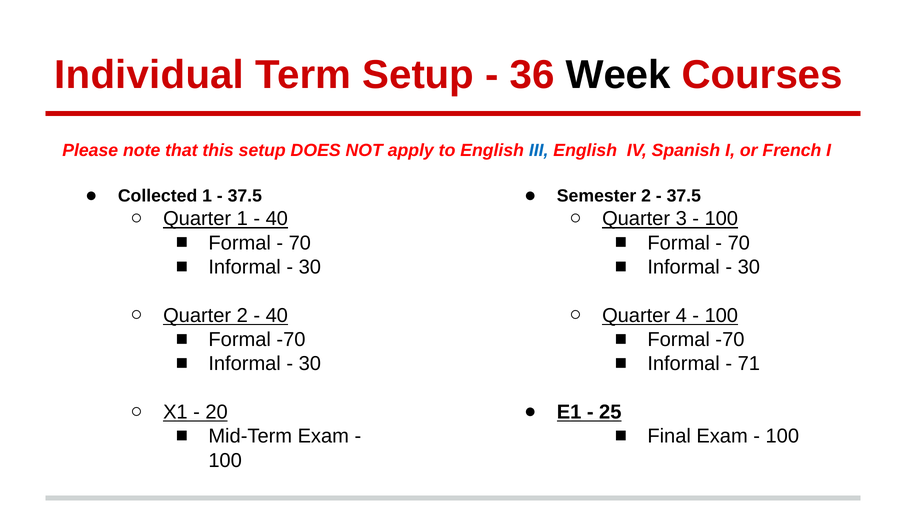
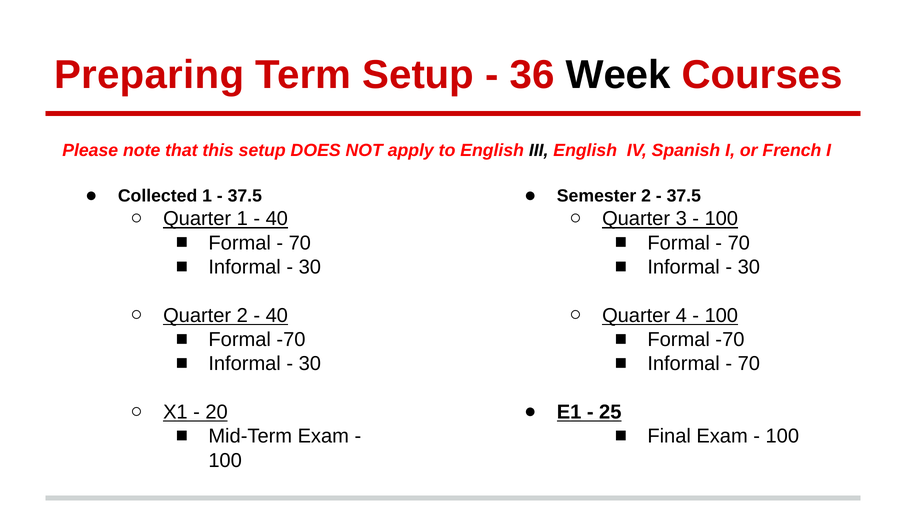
Individual: Individual -> Preparing (149, 75)
III colour: blue -> black (539, 151)
71: 71 -> 70 (749, 364)
